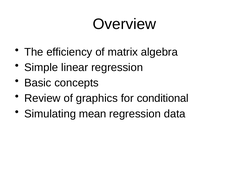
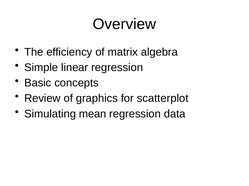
conditional: conditional -> scatterplot (163, 99)
